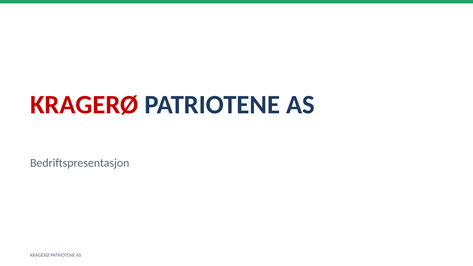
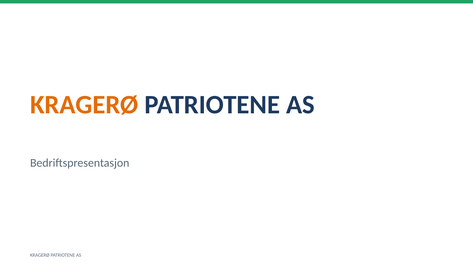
KRAGERØ colour: red -> orange (84, 105)
